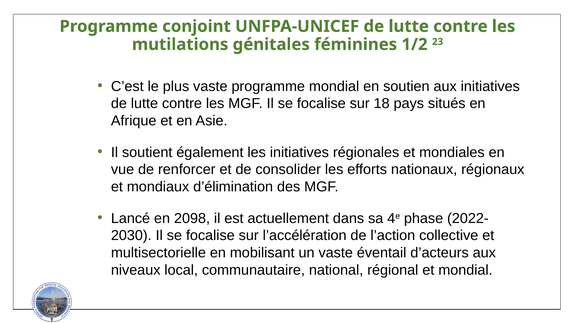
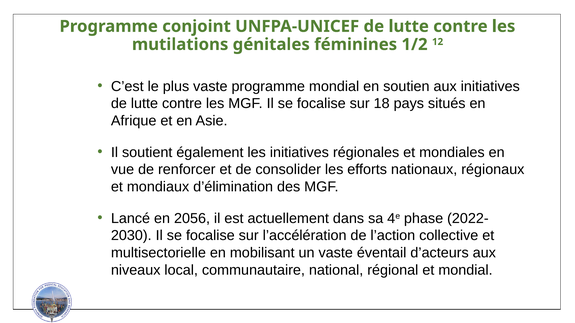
23: 23 -> 12 (438, 42)
2098: 2098 -> 2056 (192, 219)
